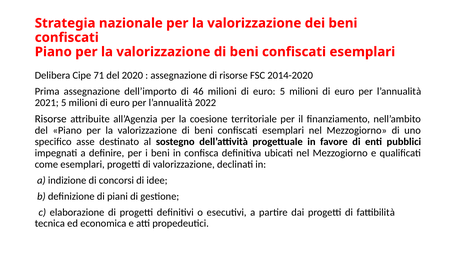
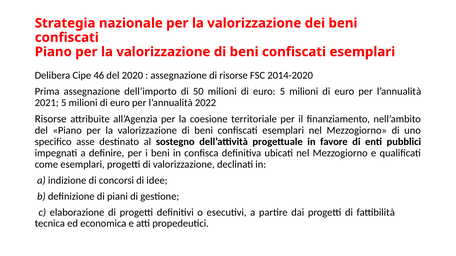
71: 71 -> 46 (99, 76)
46: 46 -> 50 (198, 92)
